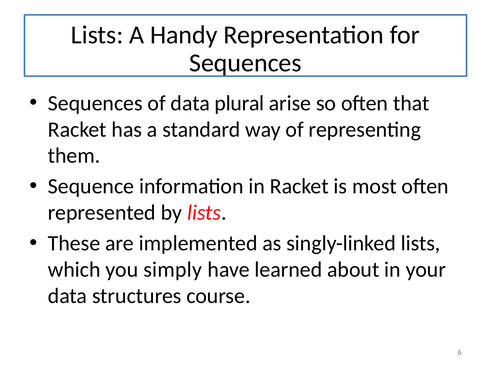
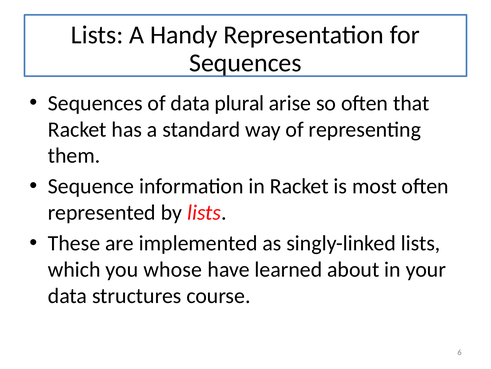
simply: simply -> whose (173, 269)
